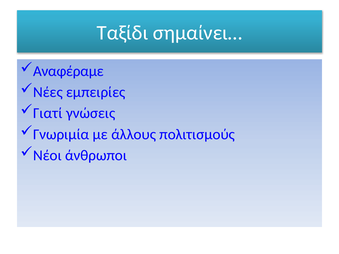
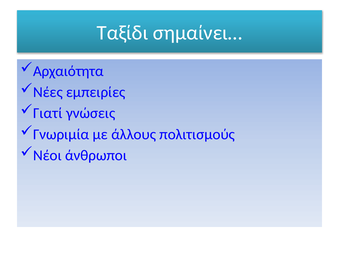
Αναφέραμε: Αναφέραμε -> Αρχαιότητα (68, 71)
